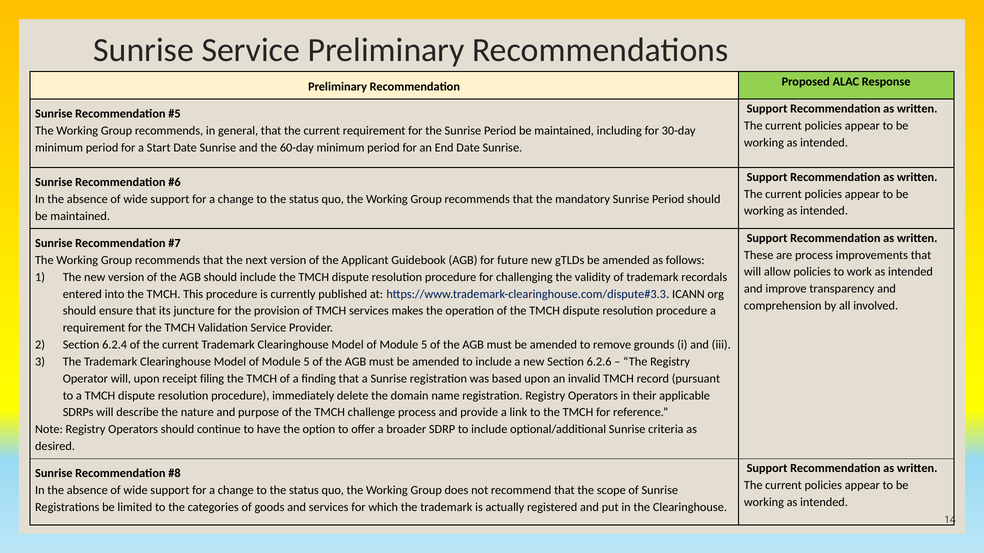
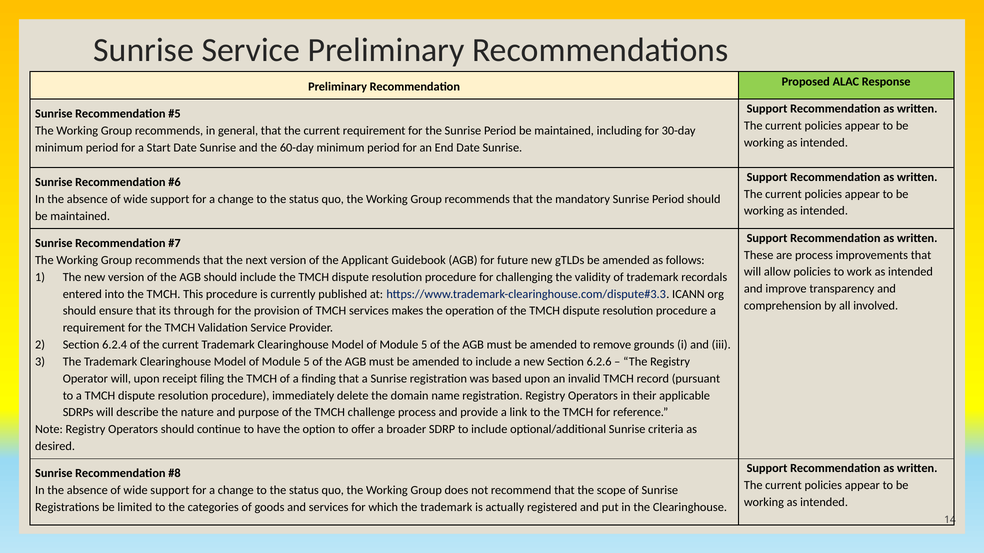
juncture: juncture -> through (194, 311)
